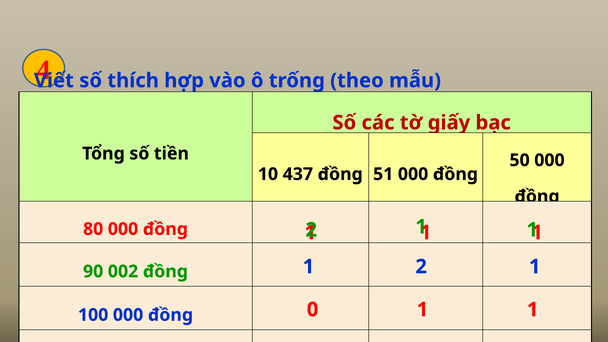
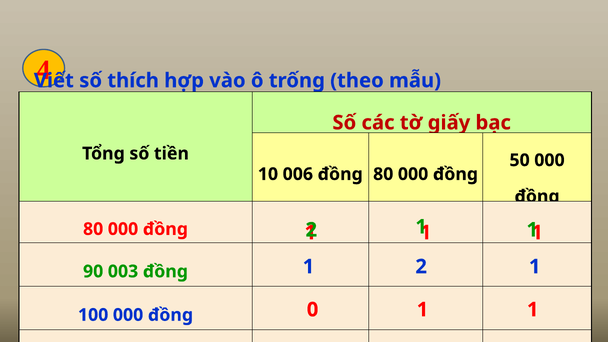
437: 437 -> 006 (298, 174)
51: 51 -> 80 (383, 174)
002: 002 -> 003 (123, 271)
